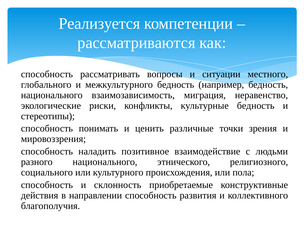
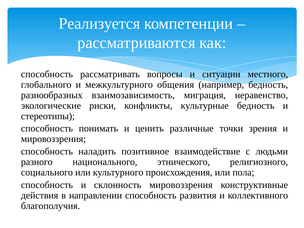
межкультурного бедность: бедность -> общения (176, 85)
национального: национального -> разнообразных (52, 95)
склонность приобретаемые: приобретаемые -> мировоззрения (181, 185)
